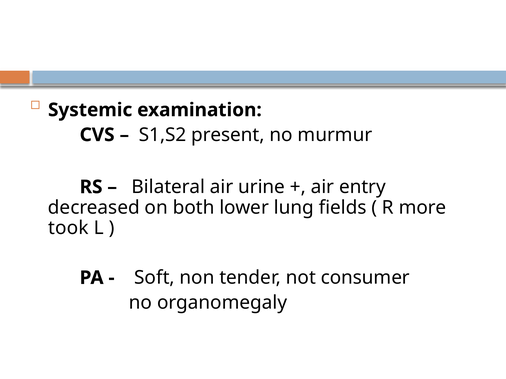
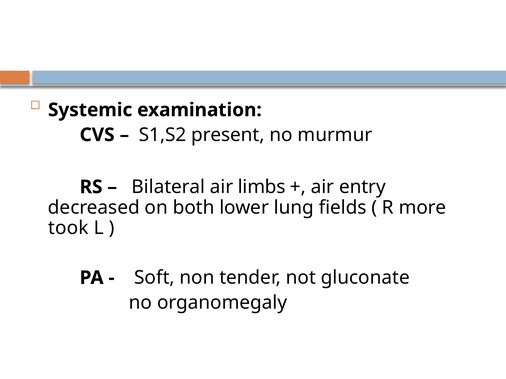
urine: urine -> limbs (262, 187)
consumer: consumer -> gluconate (365, 278)
